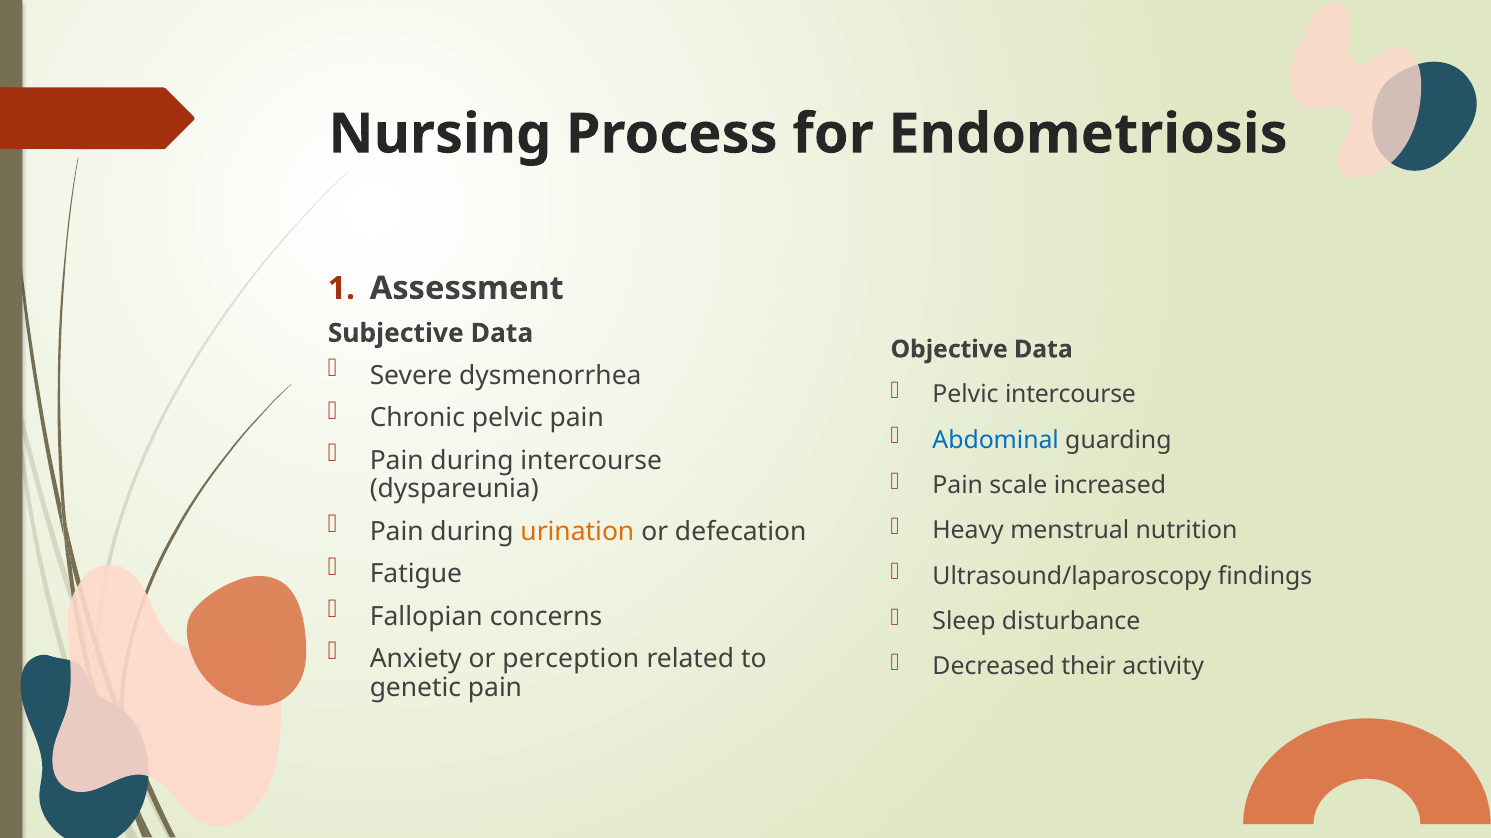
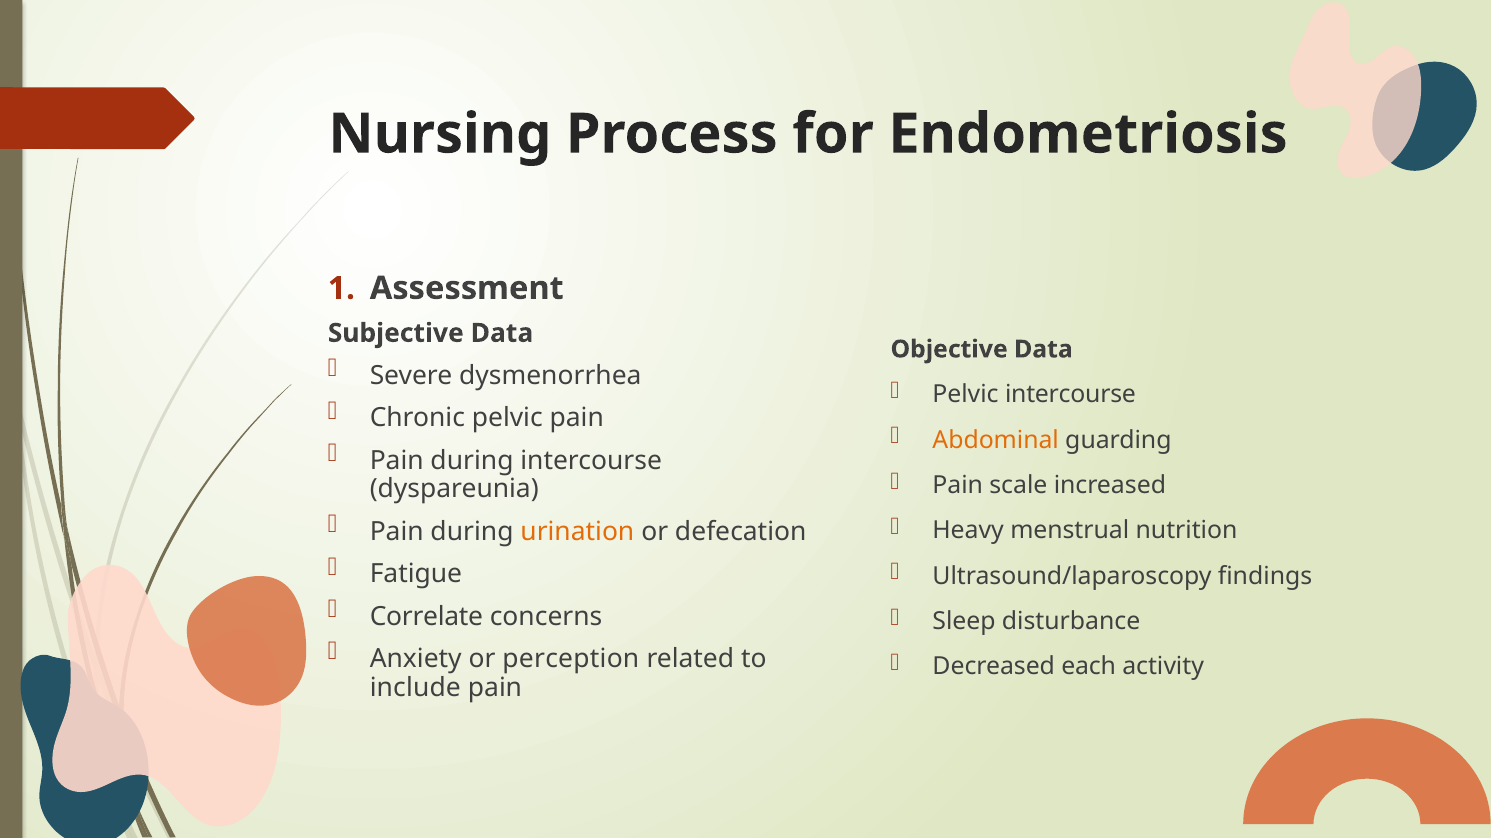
Abdominal colour: blue -> orange (996, 440)
Fallopian: Fallopian -> Correlate (426, 617)
their: their -> each (1089, 667)
genetic: genetic -> include (415, 688)
